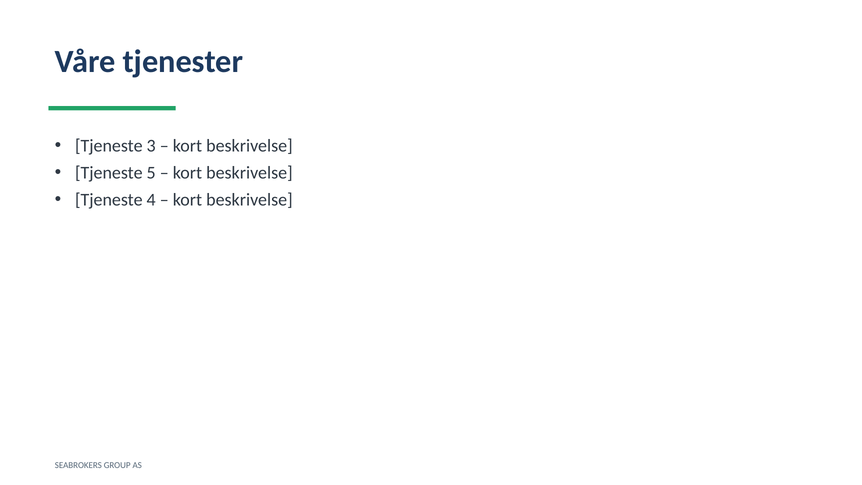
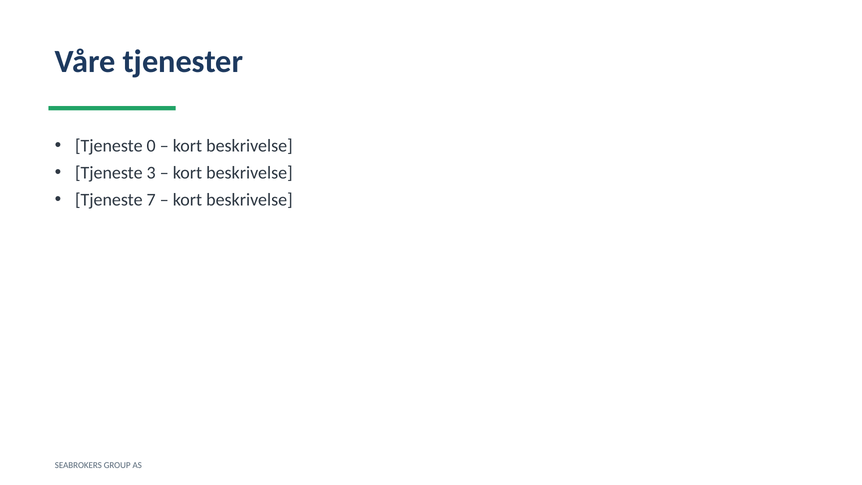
3: 3 -> 0 (151, 146)
5: 5 -> 3 (151, 173)
4: 4 -> 7 (151, 200)
